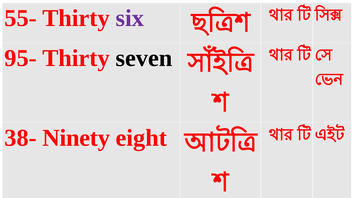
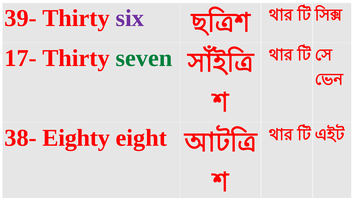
55-: 55- -> 39- (21, 18)
95-: 95- -> 17- (21, 58)
seven colour: black -> green (144, 58)
Ninety: Ninety -> Eighty (76, 138)
